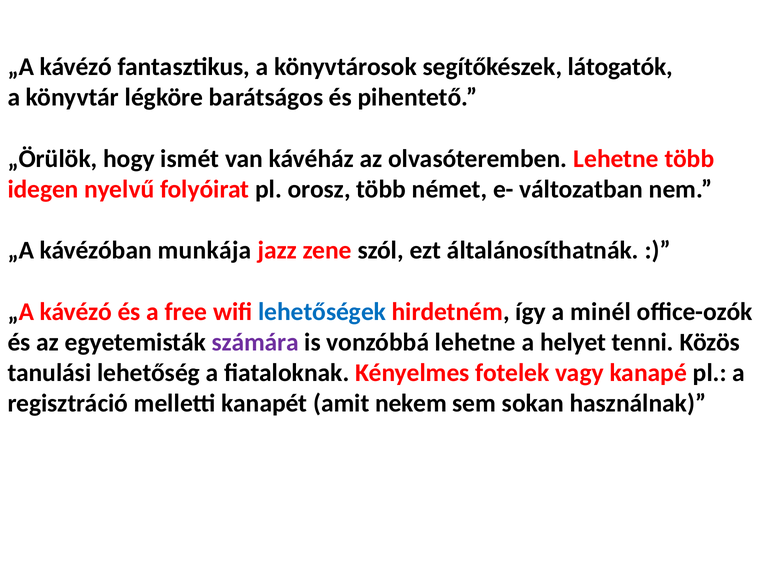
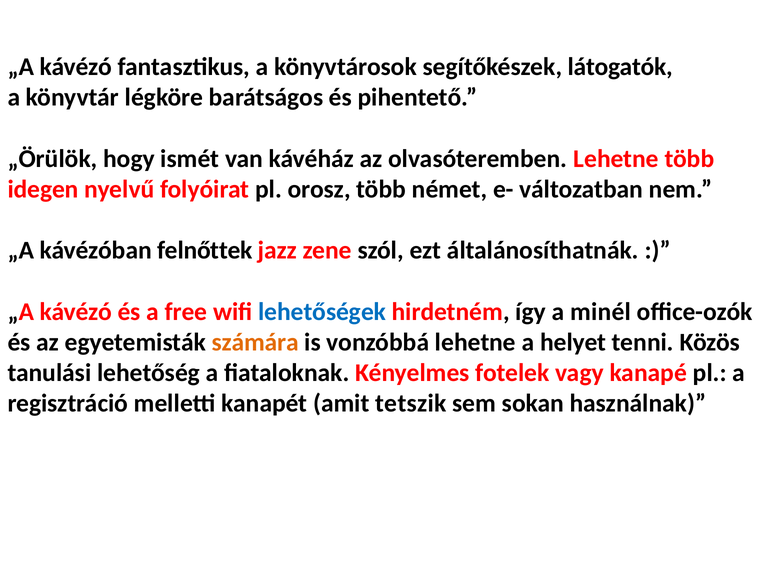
munkája: munkája -> felnőttek (205, 251)
számára colour: purple -> orange (255, 343)
nekem: nekem -> tetszik (411, 404)
